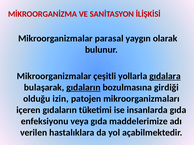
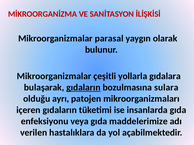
gıdalara underline: present -> none (165, 76)
girdiği: girdiği -> sulara (166, 88)
izin: izin -> ayrı (61, 99)
